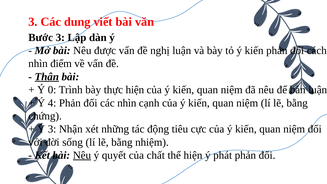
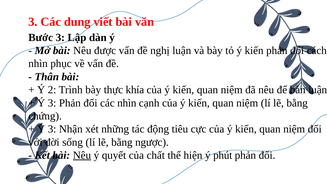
điểm: điểm -> phục (61, 64)
Thân underline: present -> none (47, 77)
0: 0 -> 2 (52, 90)
thực hiện: hiện -> khía (135, 90)
4: 4 -> 3 (52, 103)
nhiệm: nhiệm -> ngược (152, 142)
phát: phát -> phút (223, 155)
